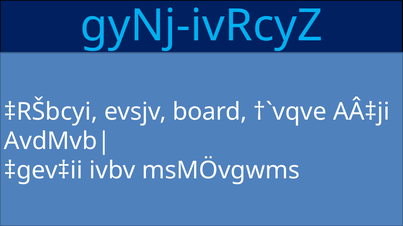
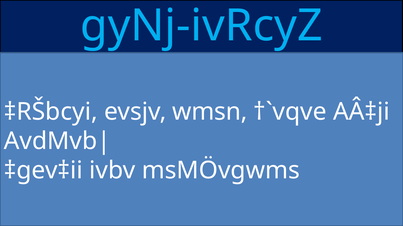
board: board -> wmsn (210, 112)
